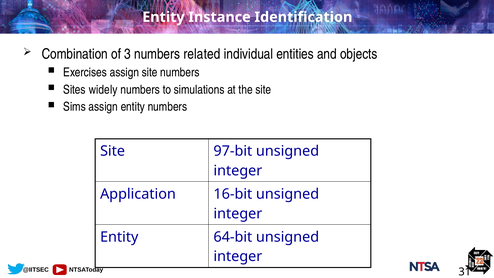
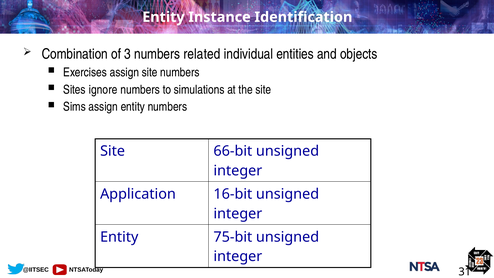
widely: widely -> ignore (103, 90)
97-bit: 97-bit -> 66-bit (233, 151)
64-bit: 64-bit -> 75-bit (233, 237)
